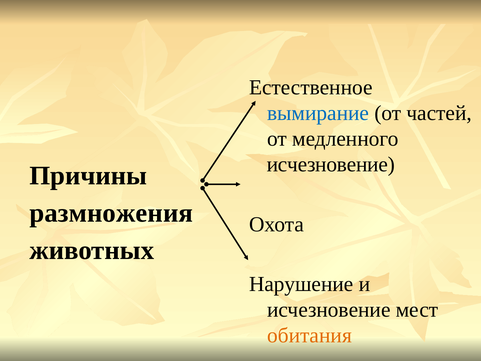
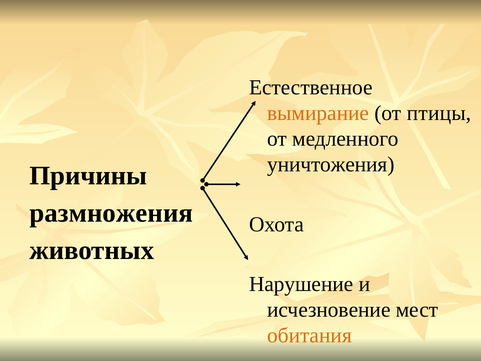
вымирание colour: blue -> orange (318, 113)
частей: частей -> птицы (439, 113)
исчезновение: исчезновение -> уничтожения (331, 164)
